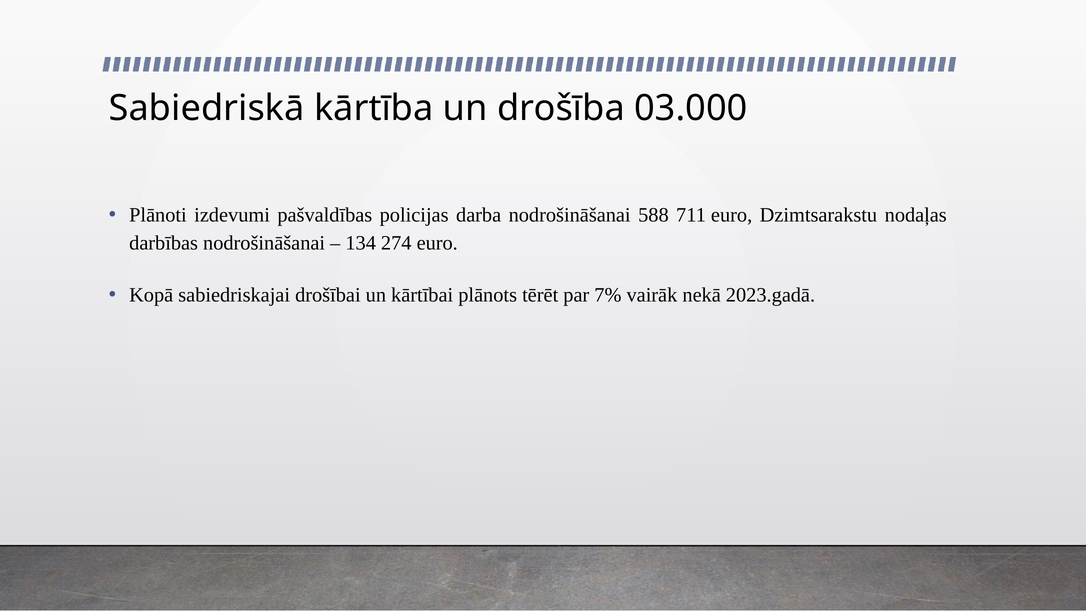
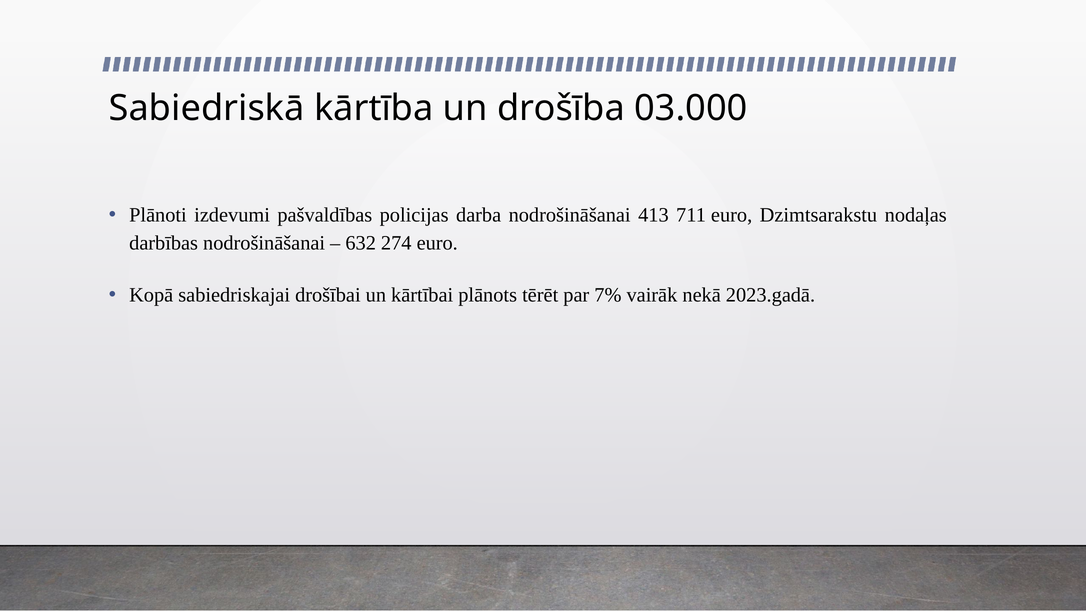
588: 588 -> 413 (653, 215)
134: 134 -> 632 (361, 243)
